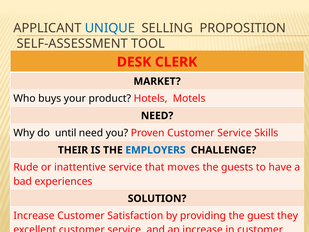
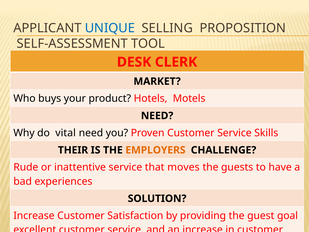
until: until -> vital (66, 133)
EMPLOYERS colour: blue -> orange (155, 150)
they: they -> goal (288, 215)
